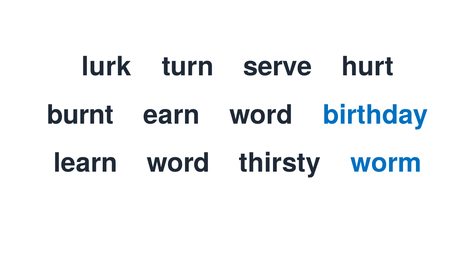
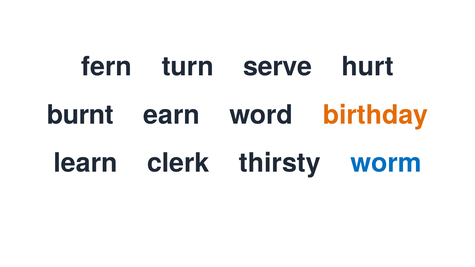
lurk: lurk -> fern (107, 67)
birthday colour: blue -> orange (375, 115)
learn word: word -> clerk (178, 163)
